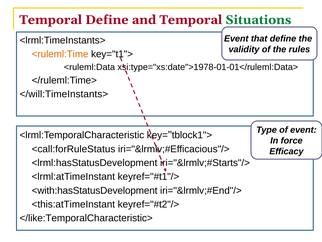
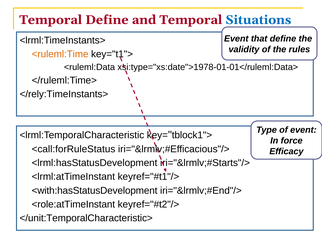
Situations colour: green -> blue (258, 20)
</will:TimeInstants>: </will:TimeInstants> -> </rely:TimeInstants> (64, 94)
<this:atTimeInstant: <this:atTimeInstant -> <role:atTimeInstant (73, 204)
</like:TemporalCharacteristic>: </like:TemporalCharacteristic> -> </unit:TemporalCharacteristic> (86, 218)
